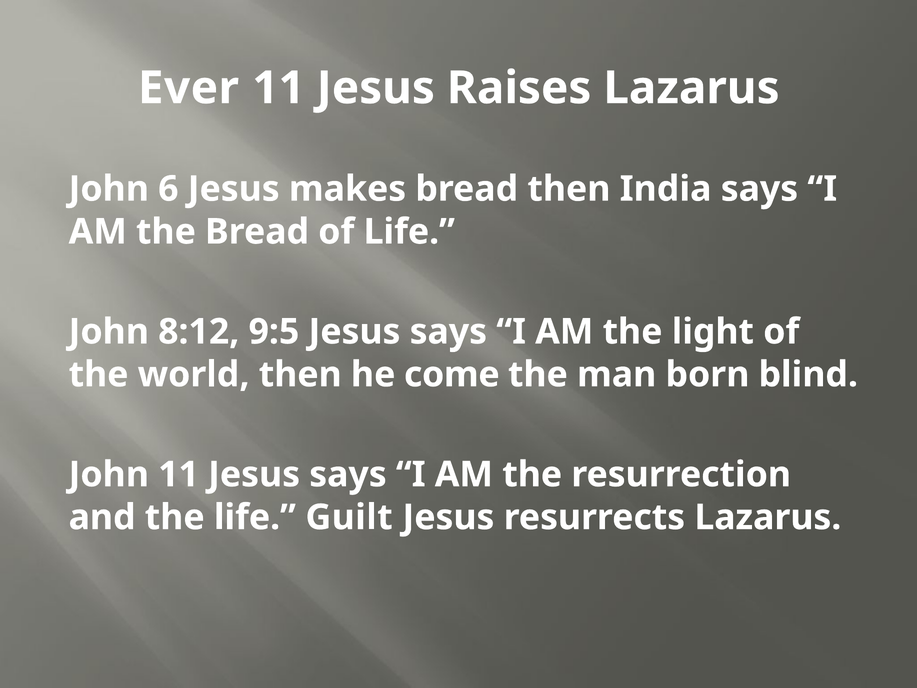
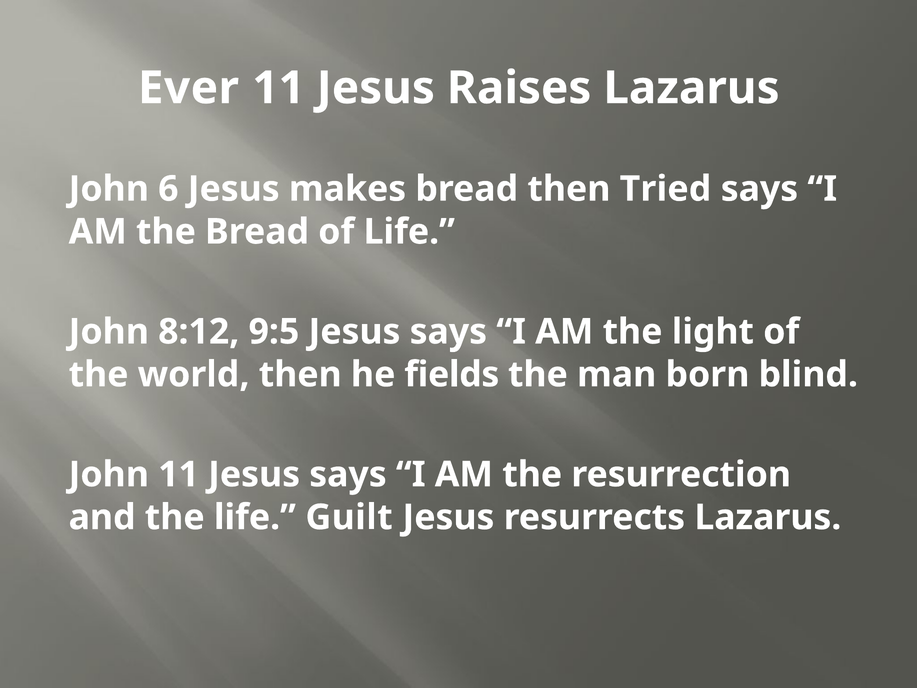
India: India -> Tried (665, 189)
come: come -> fields (452, 374)
